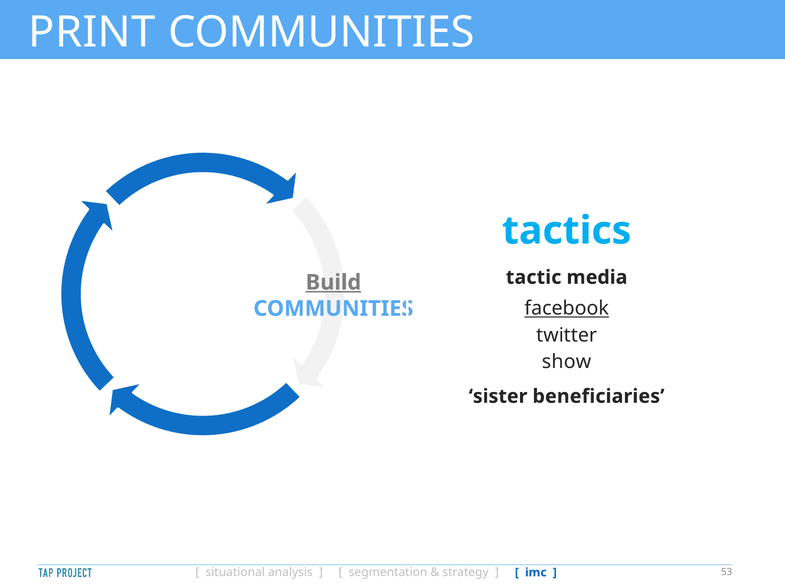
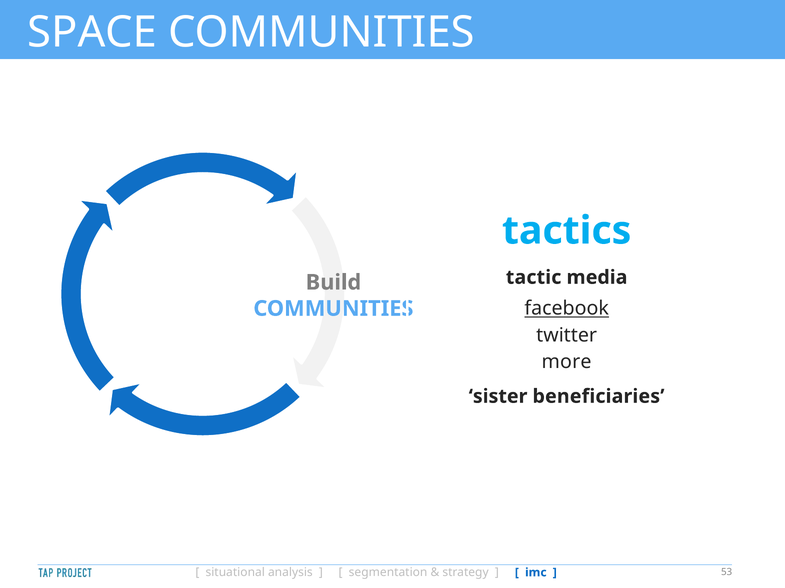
PRINT: PRINT -> SPACE (92, 33)
Build underline: present -> none (333, 283)
show: show -> more (567, 362)
